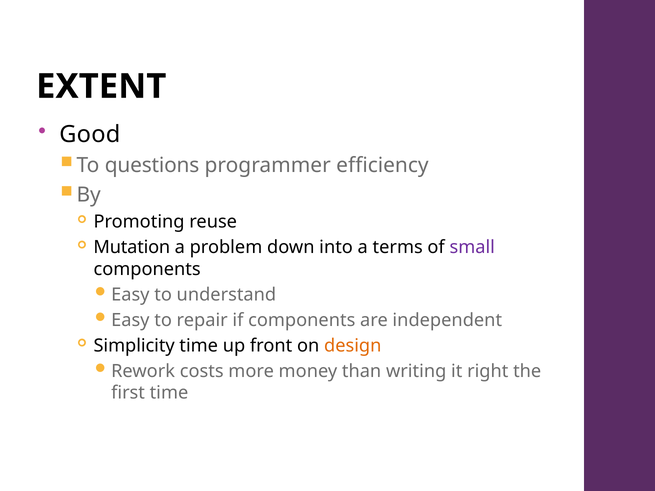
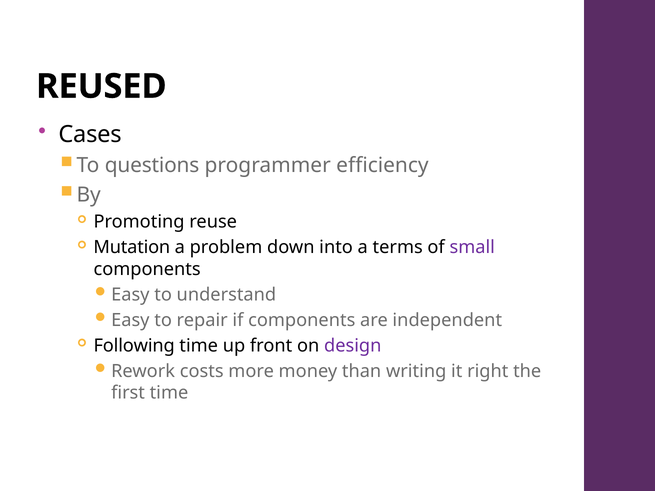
EXTENT: EXTENT -> REUSED (101, 86)
Good: Good -> Cases (90, 134)
Simplicity: Simplicity -> Following (134, 346)
design colour: orange -> purple (353, 346)
